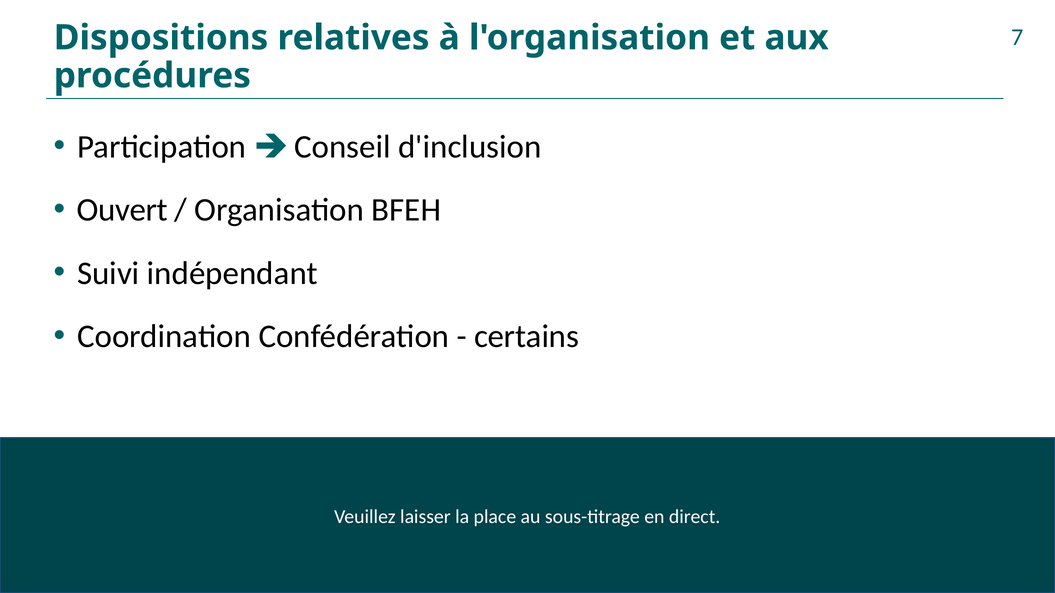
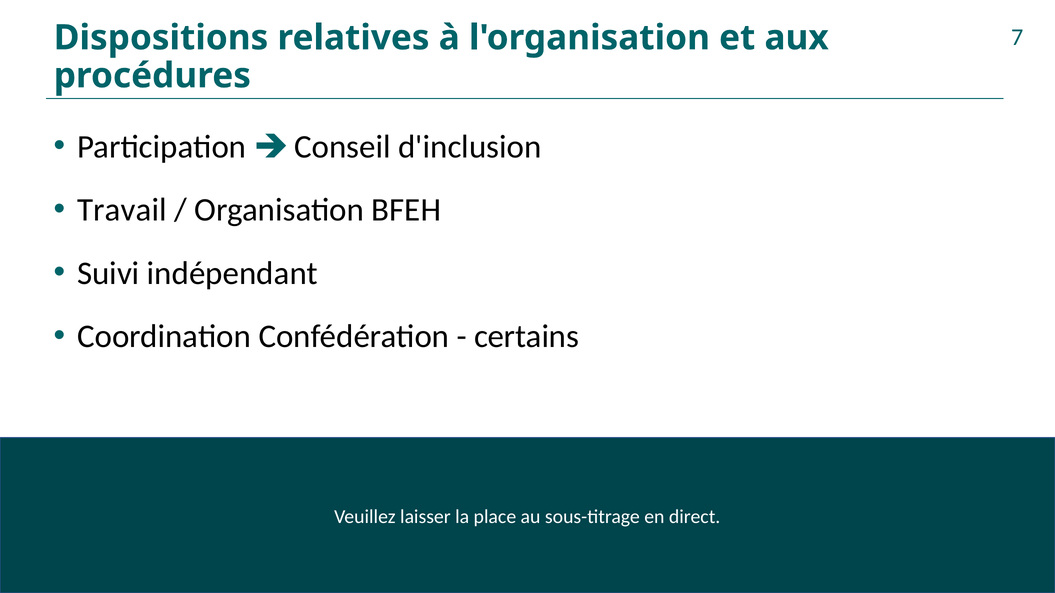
Ouvert: Ouvert -> Travail (122, 210)
